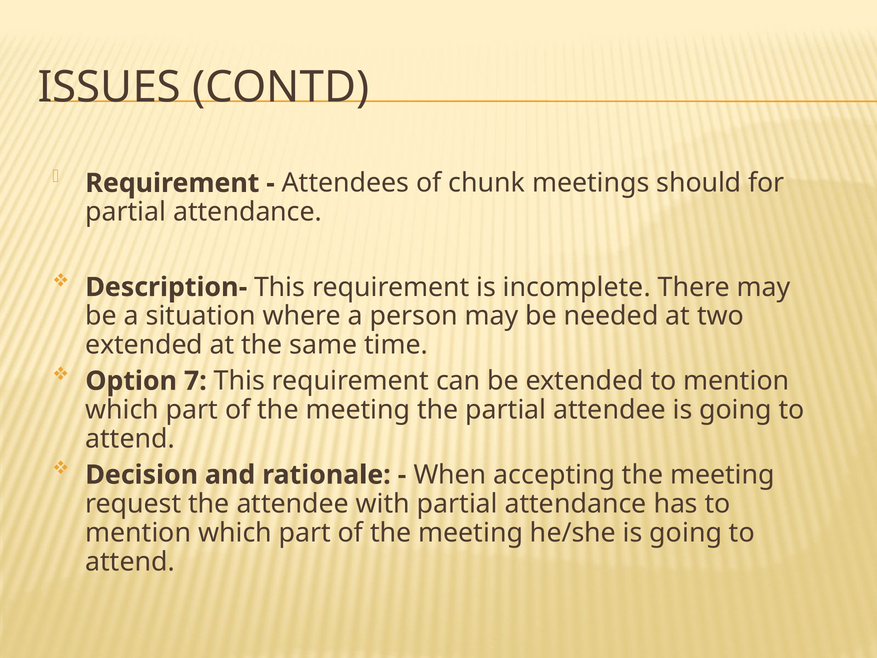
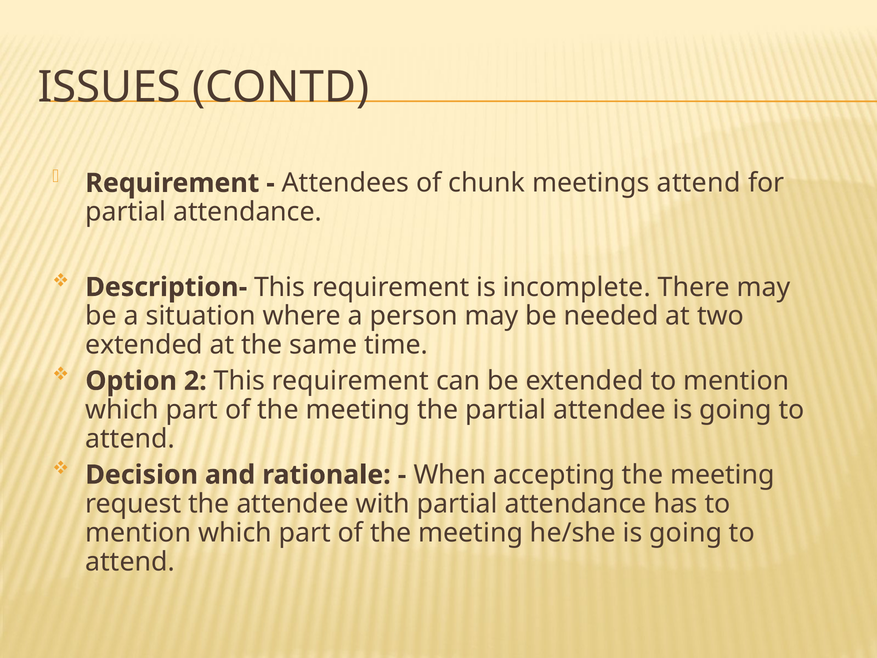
meetings should: should -> attend (699, 183)
7: 7 -> 2 (195, 381)
